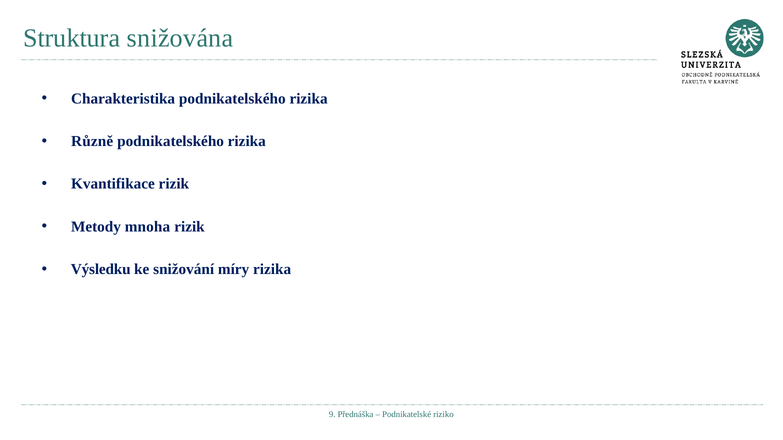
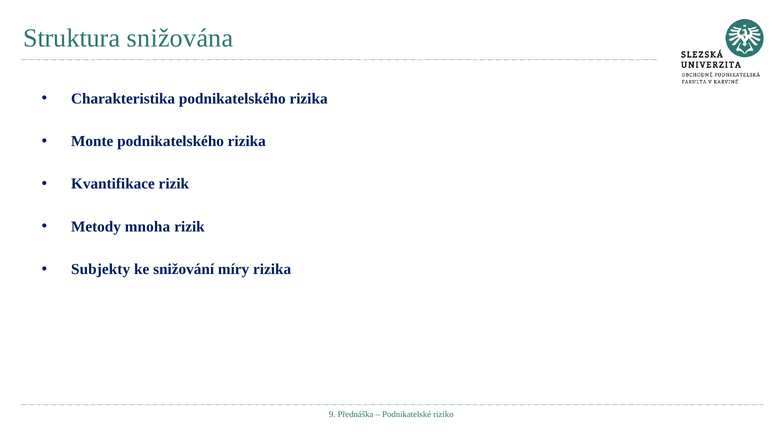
Různě: Různě -> Monte (92, 141)
Výsledku: Výsledku -> Subjekty (101, 270)
